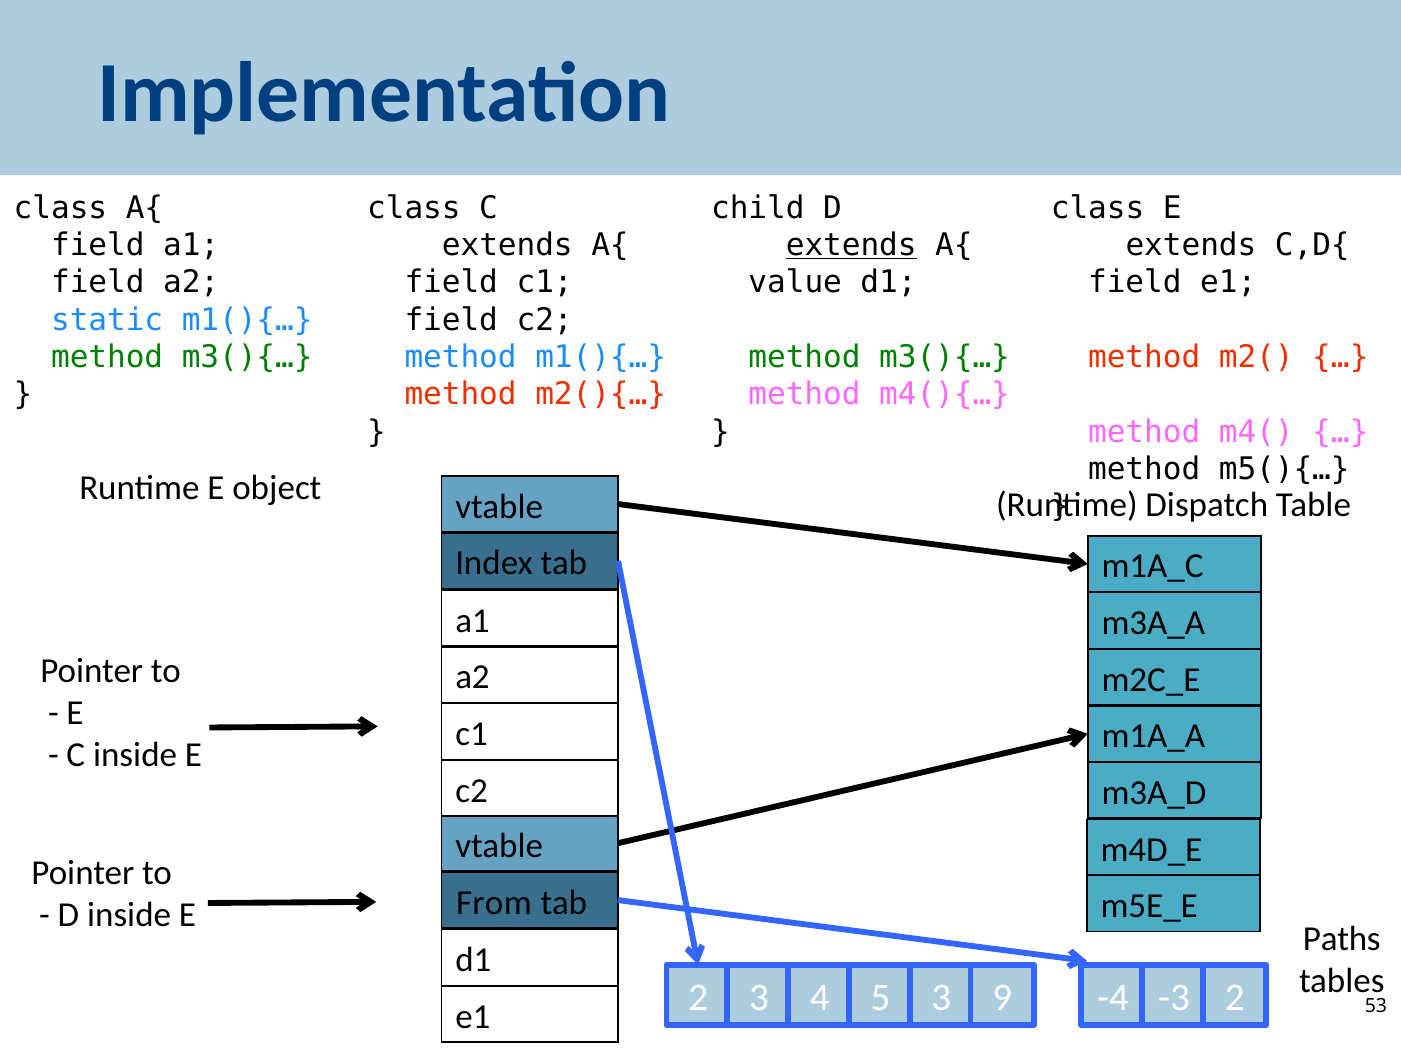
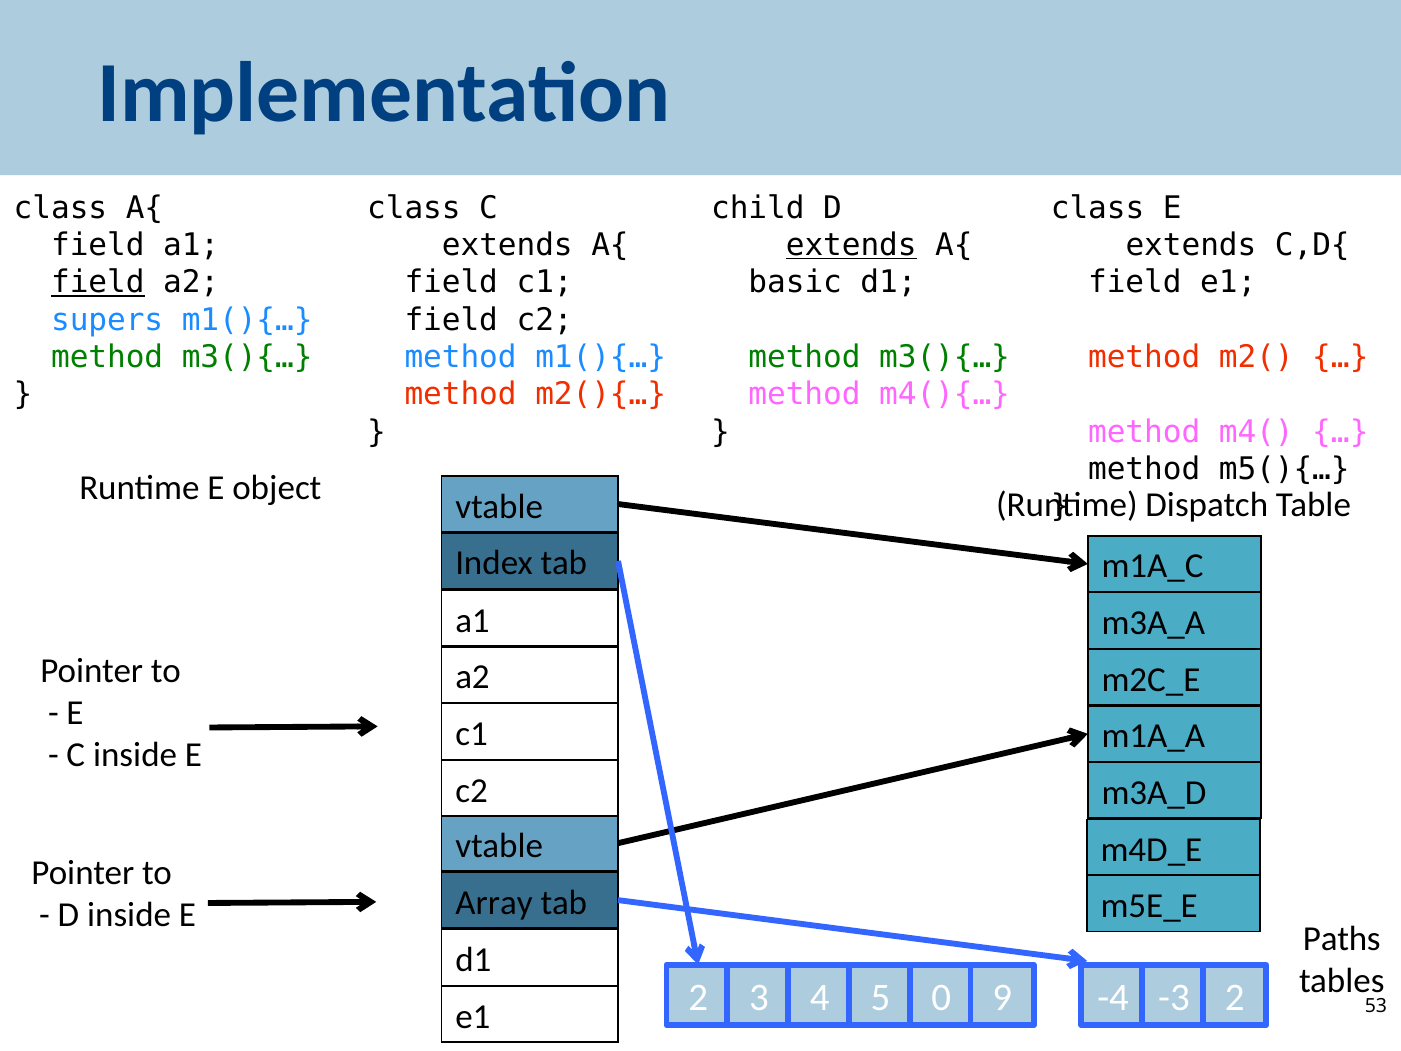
field underline: none -> present (98, 282)
value: value -> basic (795, 282)
static: static -> supers (107, 320)
From: From -> Array (494, 902)
5 3: 3 -> 0 (941, 997)
